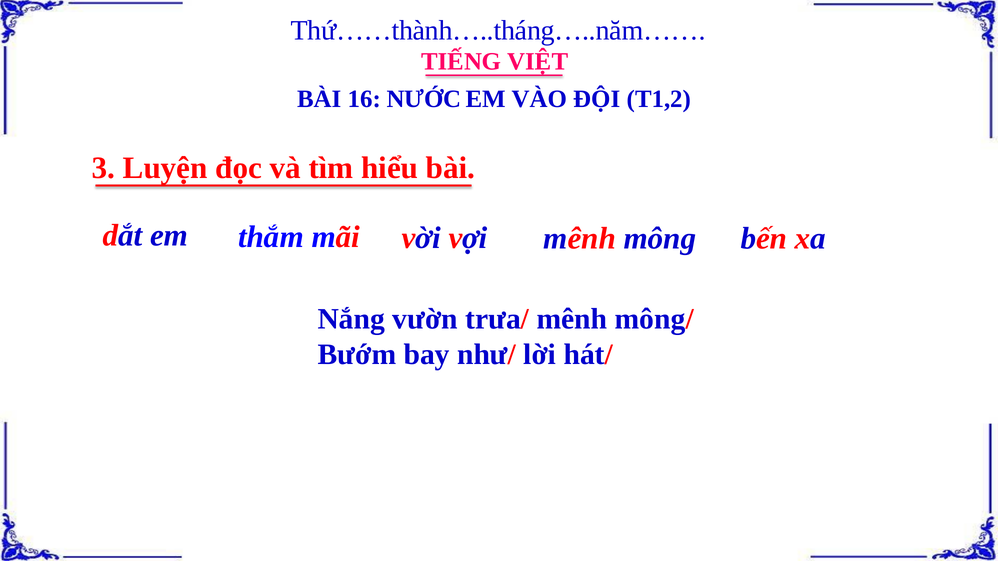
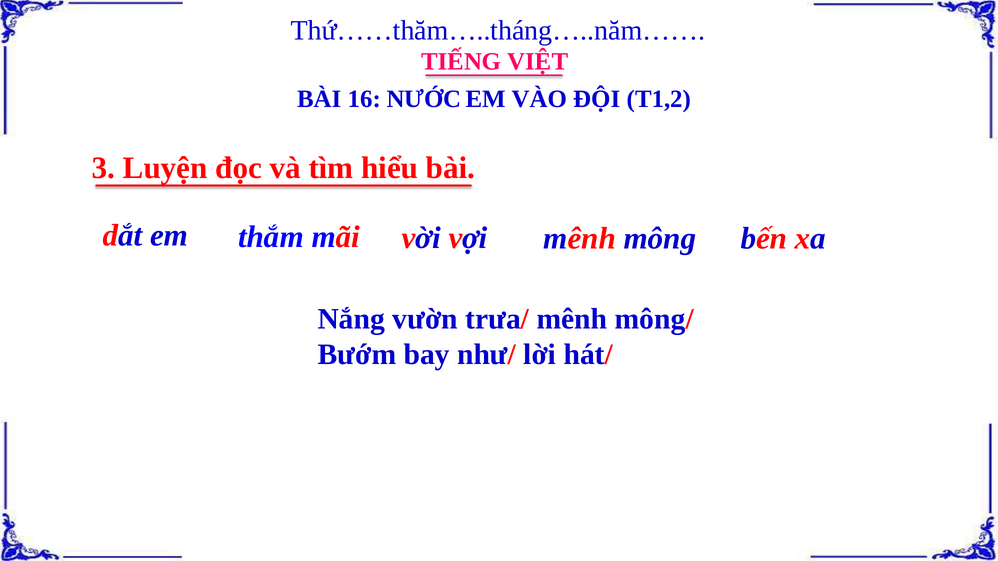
Thứ……thành…..tháng…..năm……: Thứ……thành…..tháng…..năm…… -> Thứ……thăm…..tháng…..năm…… (498, 31)
